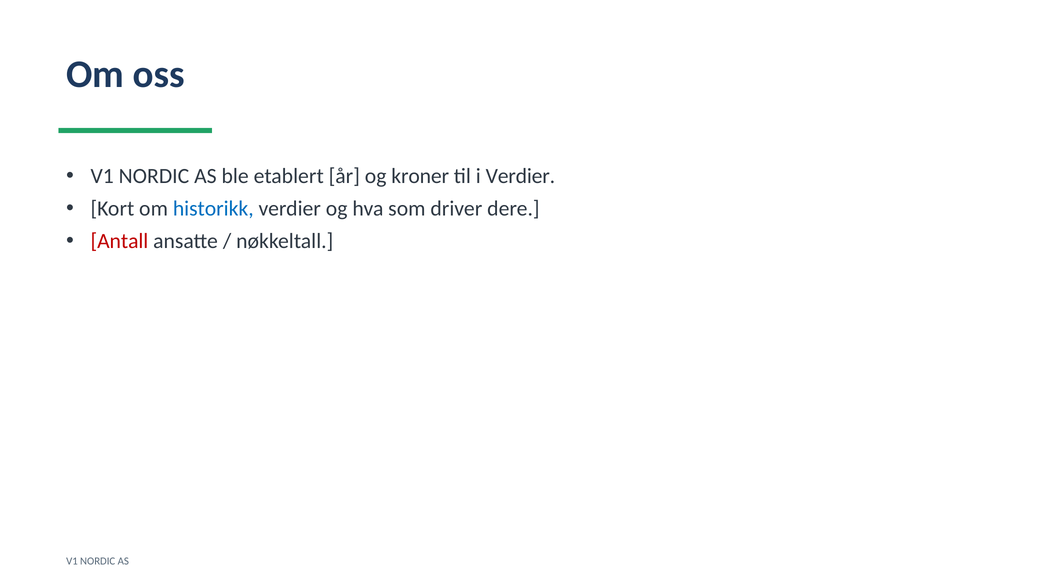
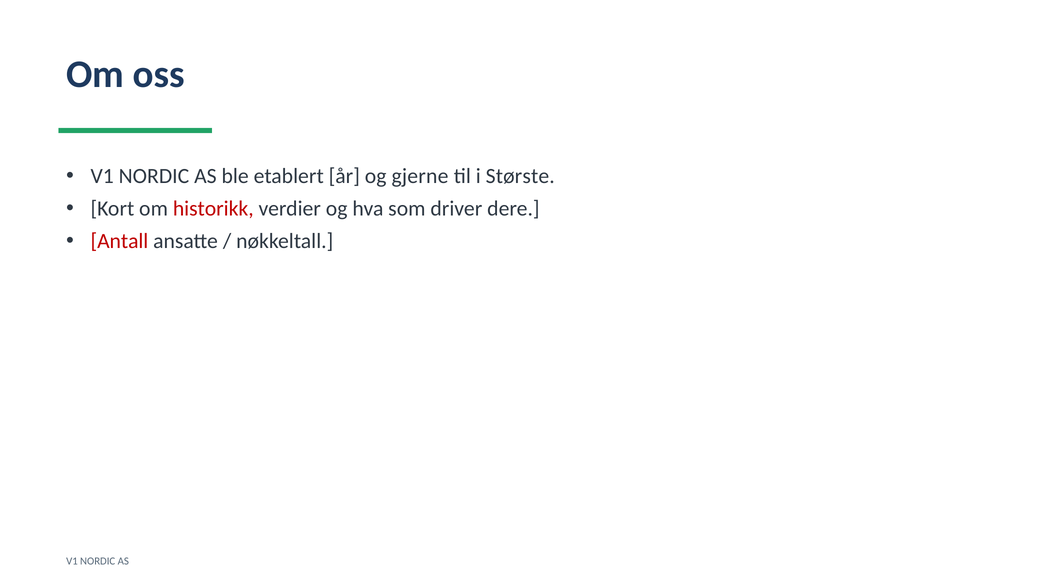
kroner: kroner -> gjerne (420, 176)
i Verdier: Verdier -> Største (520, 176)
historikk colour: blue -> red (213, 209)
